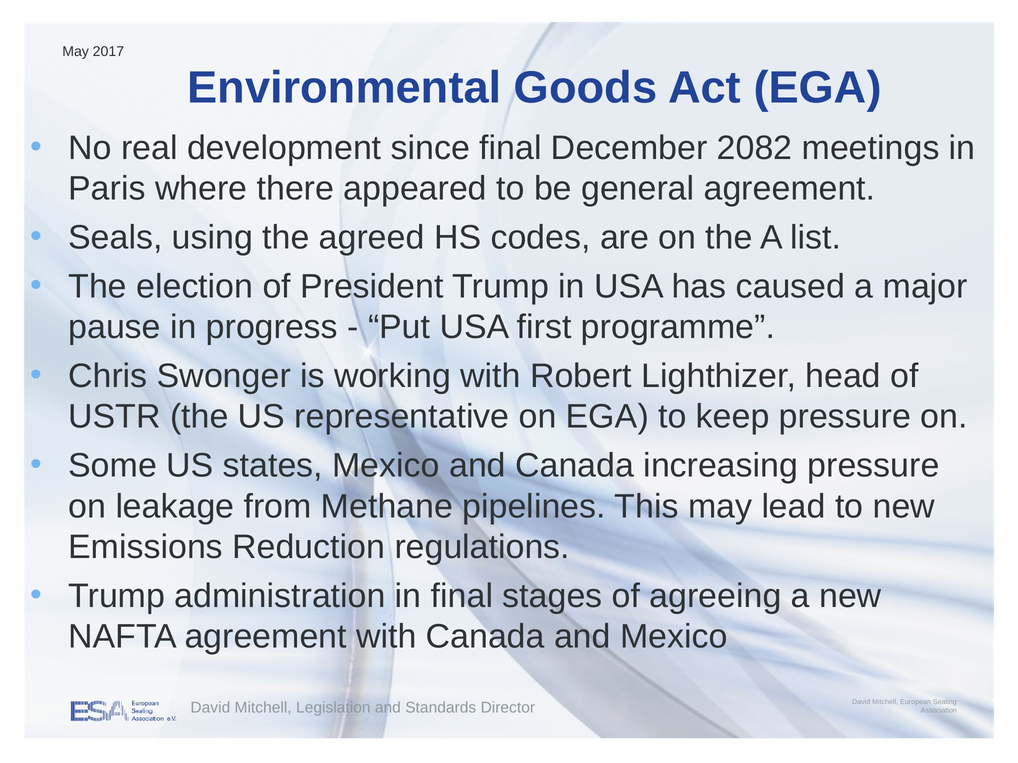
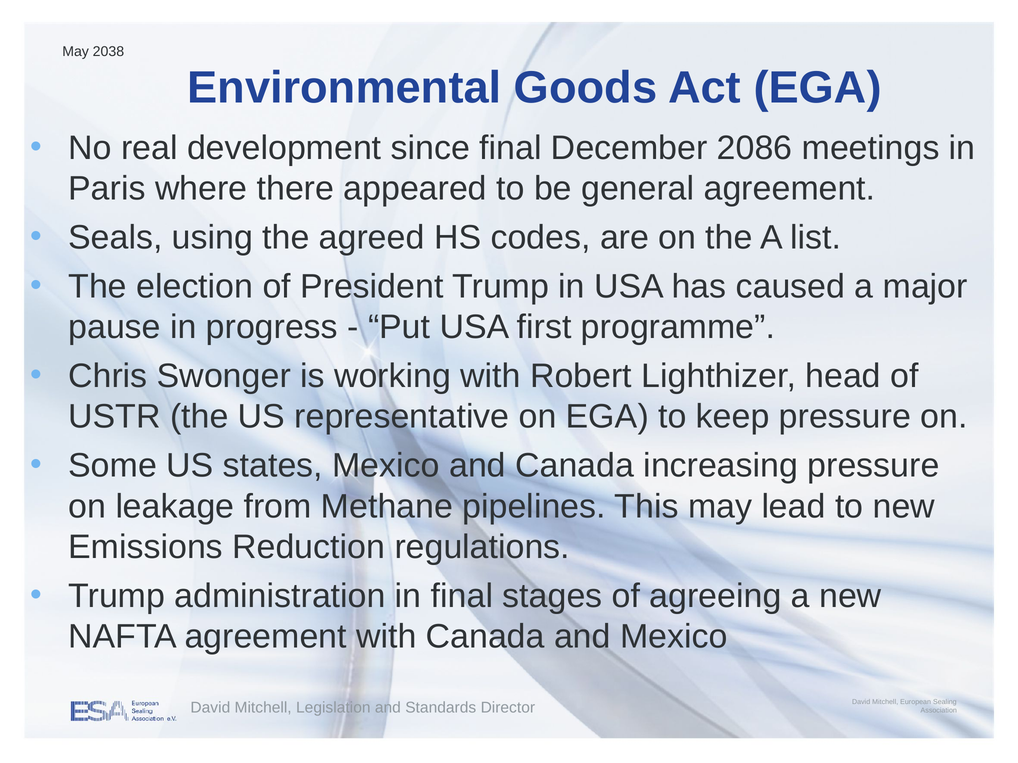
2017: 2017 -> 2038 (108, 52)
2082: 2082 -> 2086 (755, 148)
